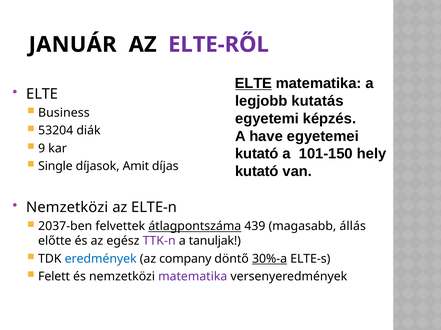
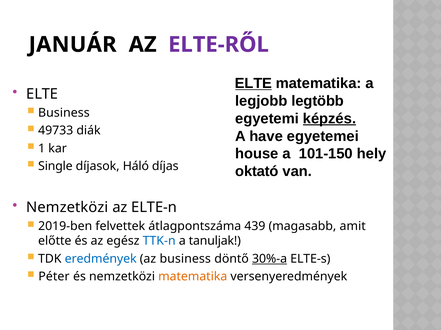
kutatás: kutatás -> legtöbb (318, 101)
képzés underline: none -> present (330, 119)
53204: 53204 -> 49733 (56, 131)
9: 9 -> 1 (42, 149)
kutató: kutató -> house (257, 154)
Amit: Amit -> Háló (136, 166)
kutató: kutató -> oktató (257, 172)
2037-ben: 2037-ben -> 2019-ben (65, 227)
átlagpontszáma underline: present -> none (195, 227)
állás: állás -> amit (353, 227)
TTK-n colour: purple -> blue (159, 242)
az company: company -> business (185, 259)
Felett: Felett -> Péter (54, 277)
matematika colour: purple -> orange (193, 277)
